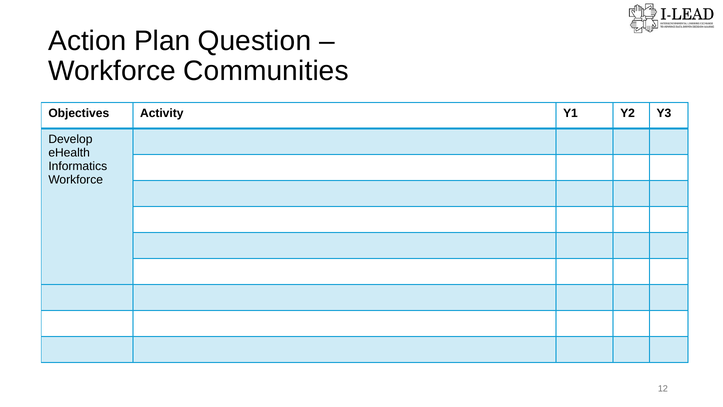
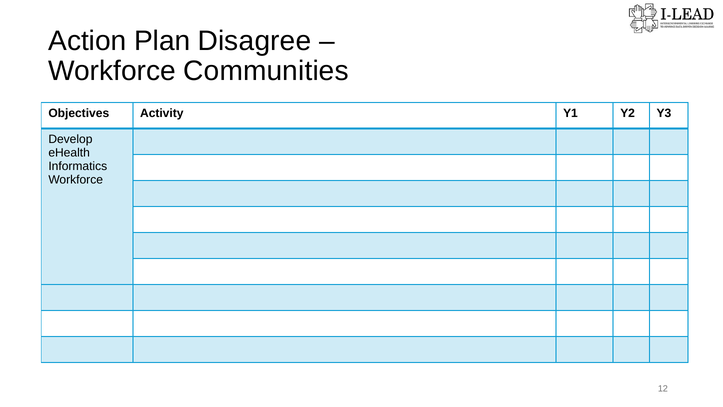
Question: Question -> Disagree (254, 41)
